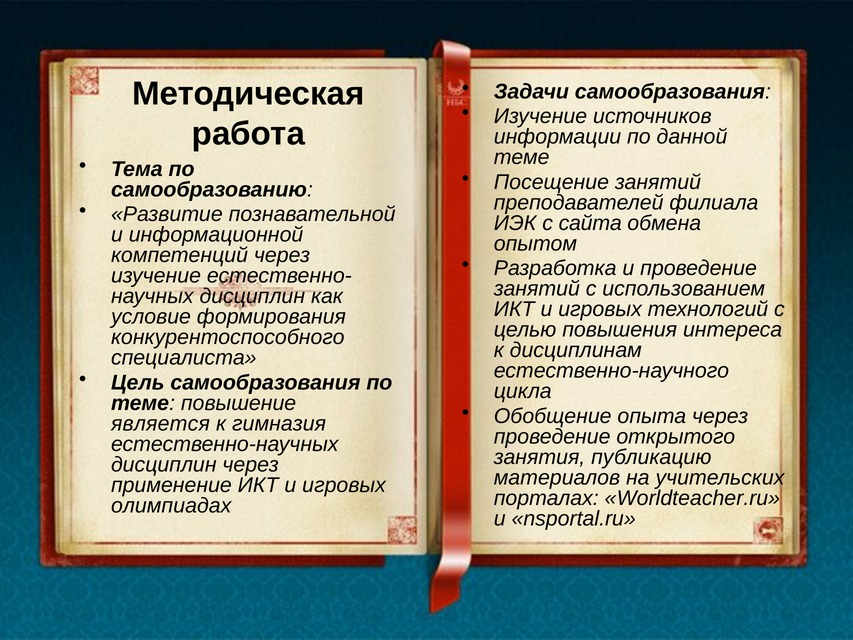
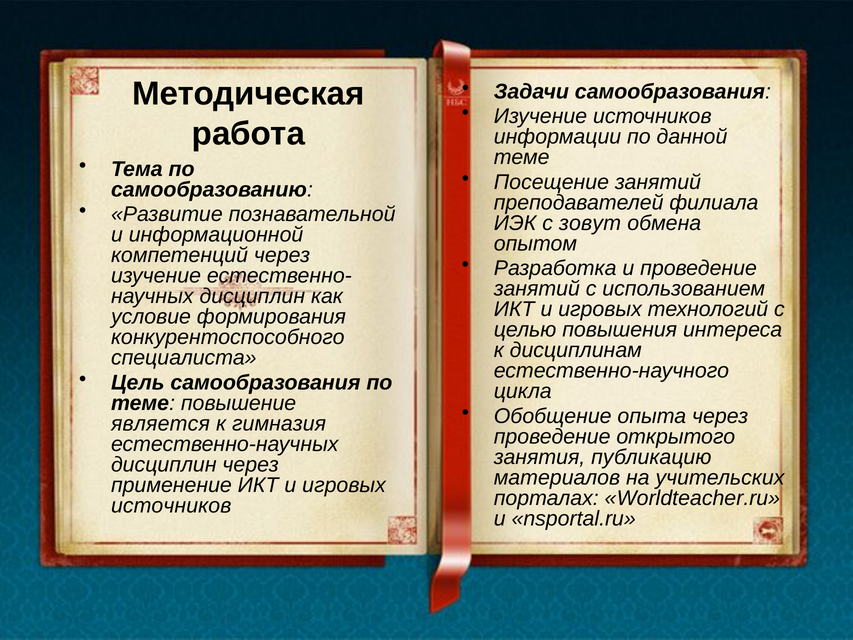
сайта: сайта -> зовут (590, 223)
олимпиадах: олимпиадах -> источников (171, 505)
